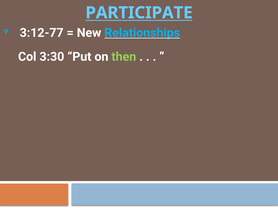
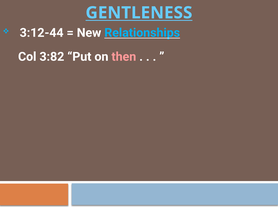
PARTICIPATE: PARTICIPATE -> GENTLENESS (139, 13)
3:12-77: 3:12-77 -> 3:12-44 (42, 33)
3:30: 3:30 -> 3:82 (52, 57)
then colour: light green -> pink (124, 57)
